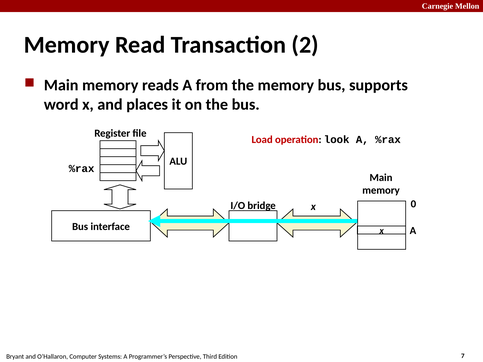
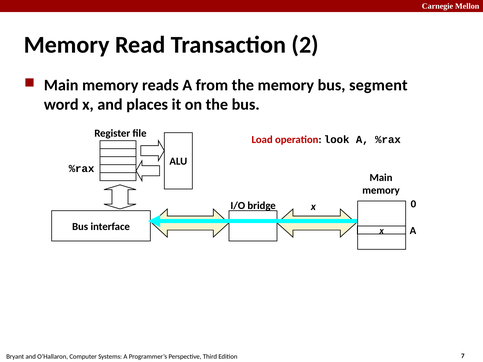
supports: supports -> segment (378, 85)
